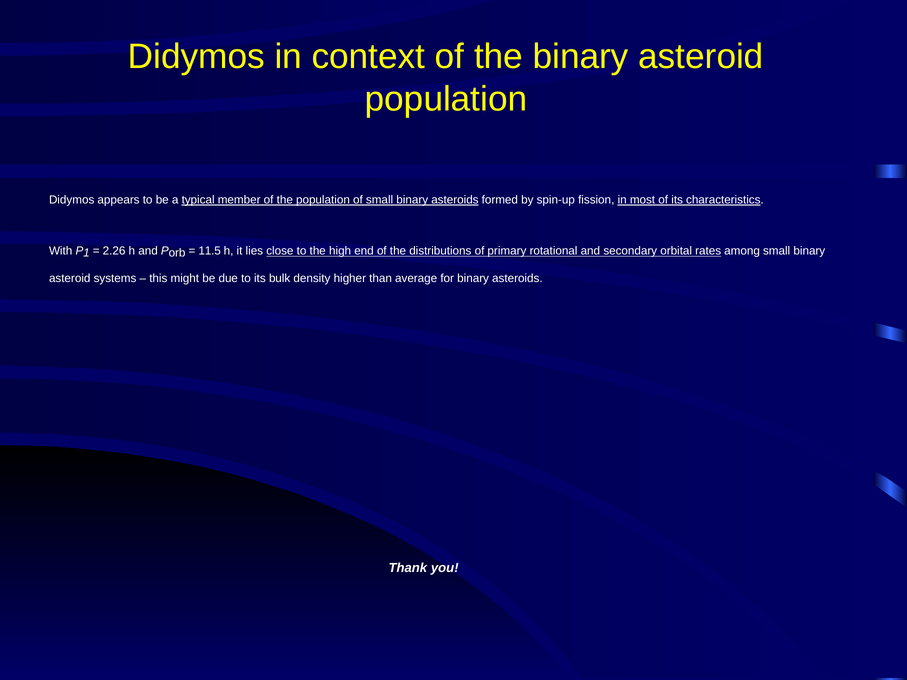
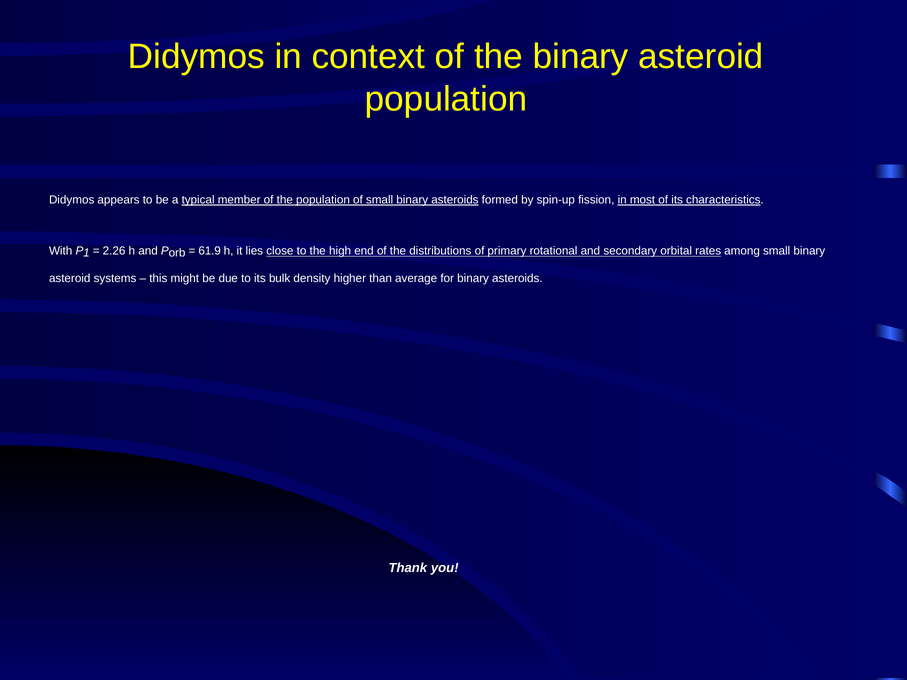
11.5: 11.5 -> 61.9 (210, 251)
